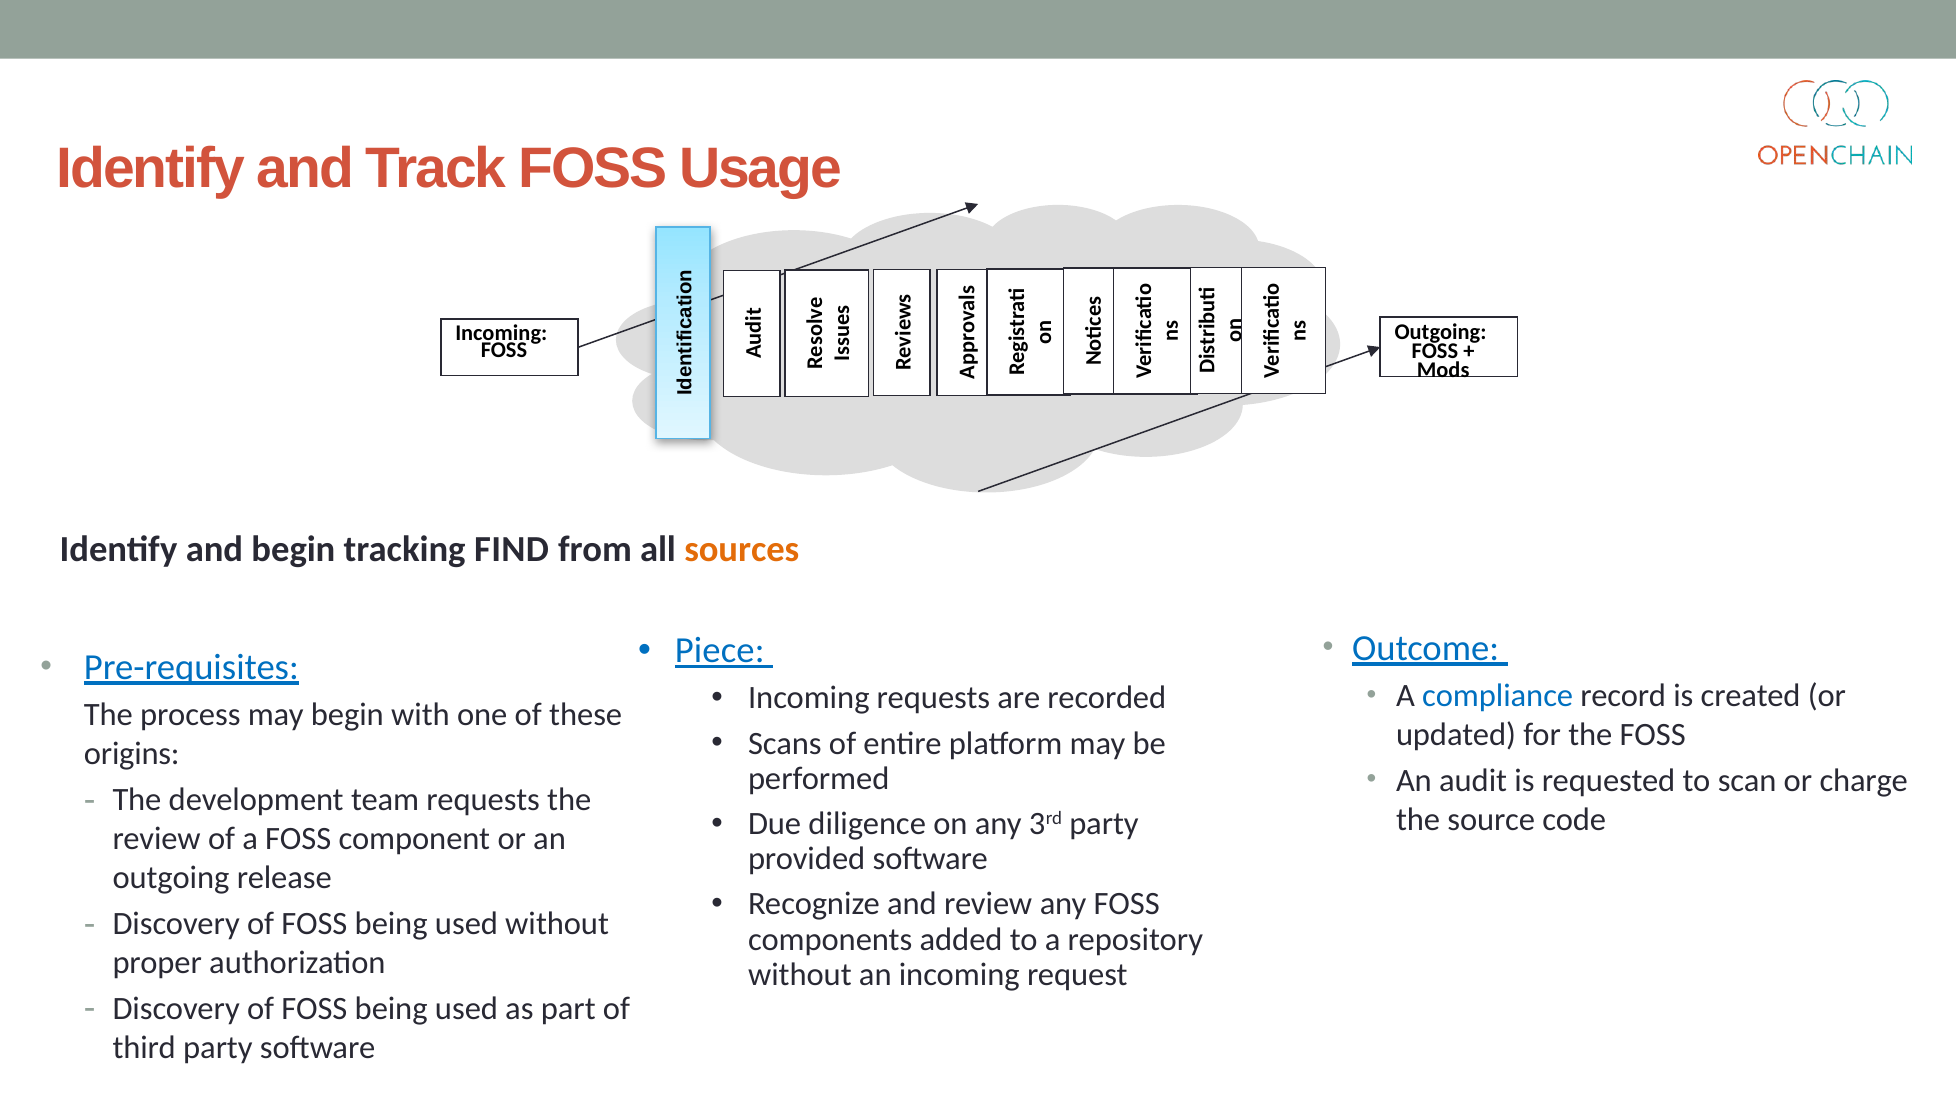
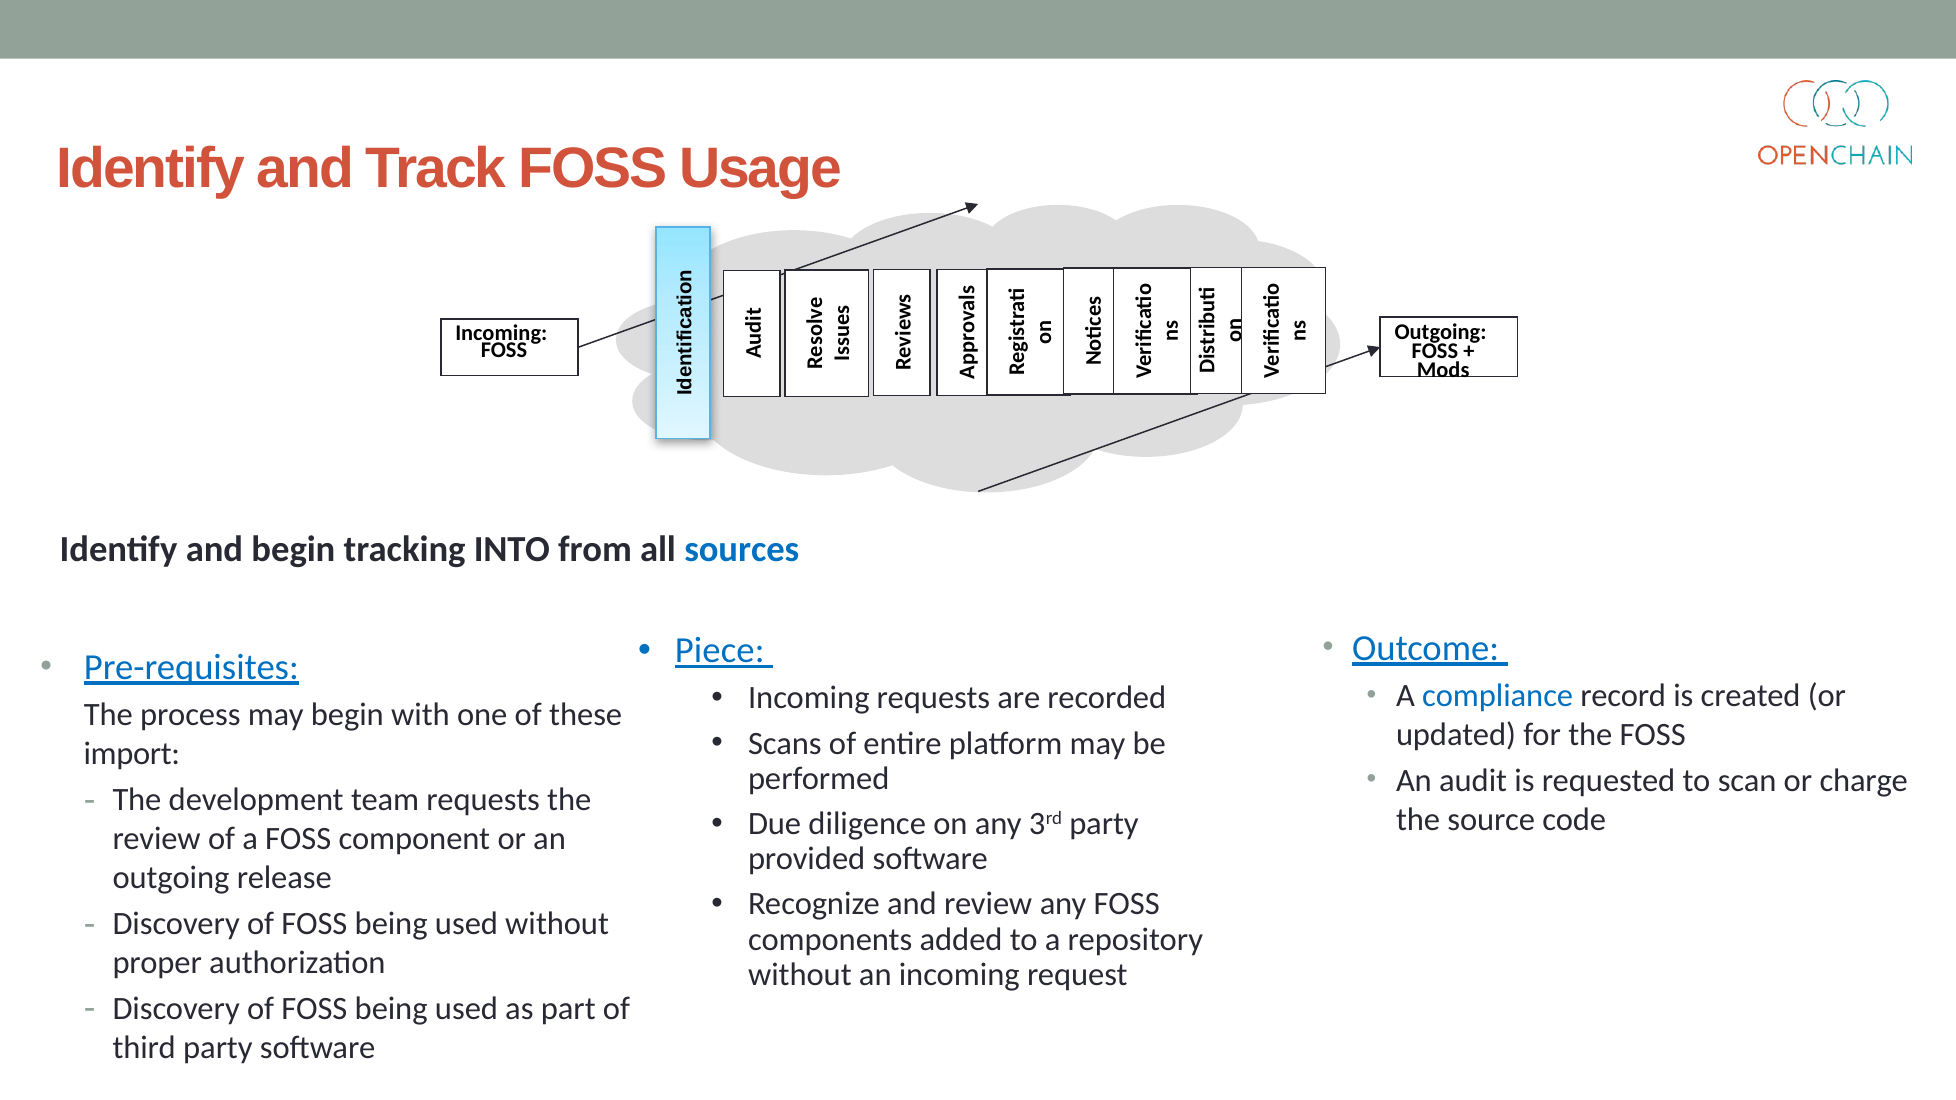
FIND: FIND -> INTO (512, 550)
sources colour: orange -> blue (742, 550)
origins: origins -> import (132, 754)
